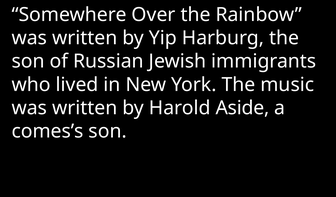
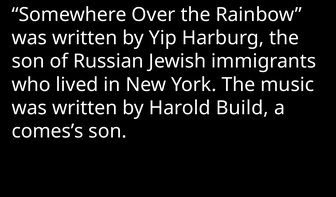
Aside: Aside -> Build (242, 108)
